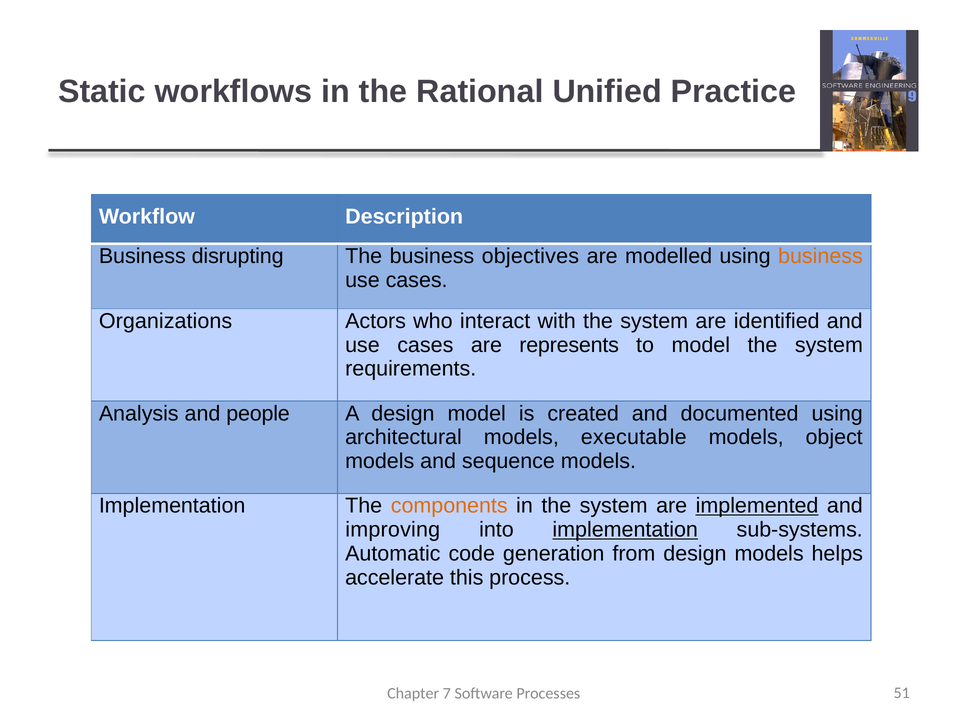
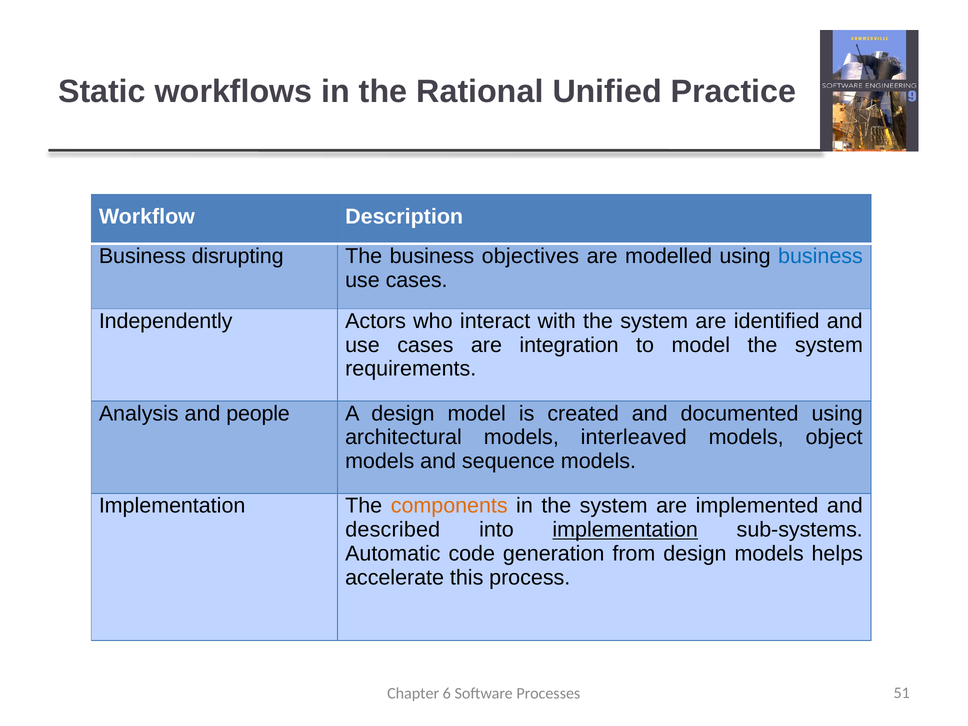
business colour: orange -> blue (820, 256)
Organizations: Organizations -> Independently (166, 321)
represents: represents -> integration (569, 345)
executable: executable -> interleaved (634, 437)
implemented underline: present -> none (757, 506)
improving: improving -> described (393, 530)
7: 7 -> 6 (447, 693)
